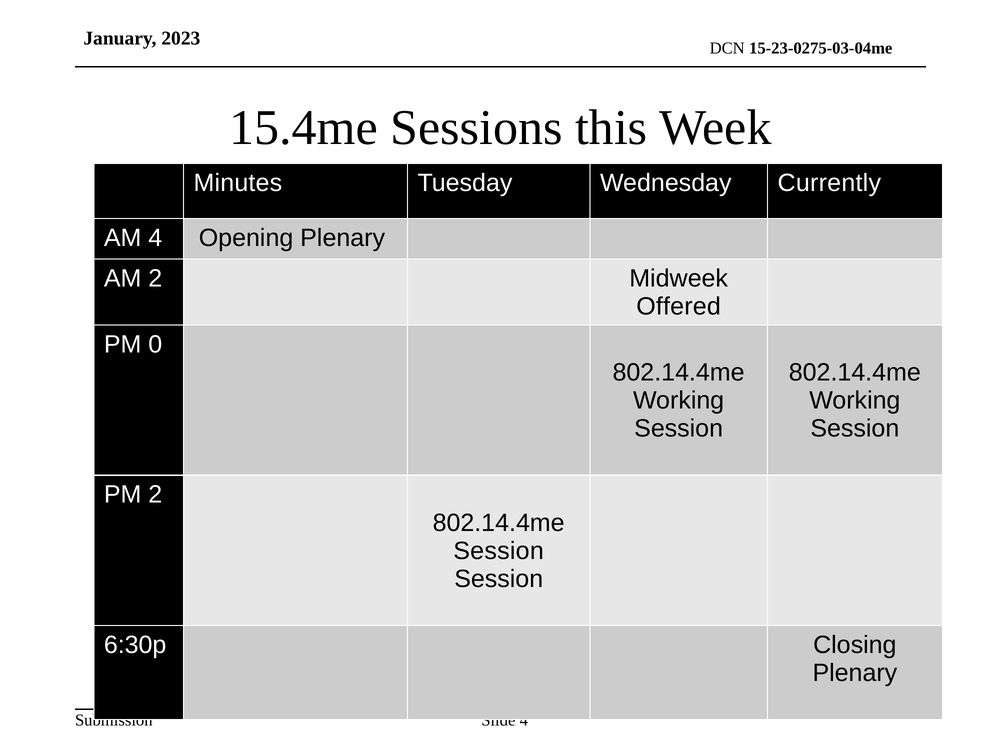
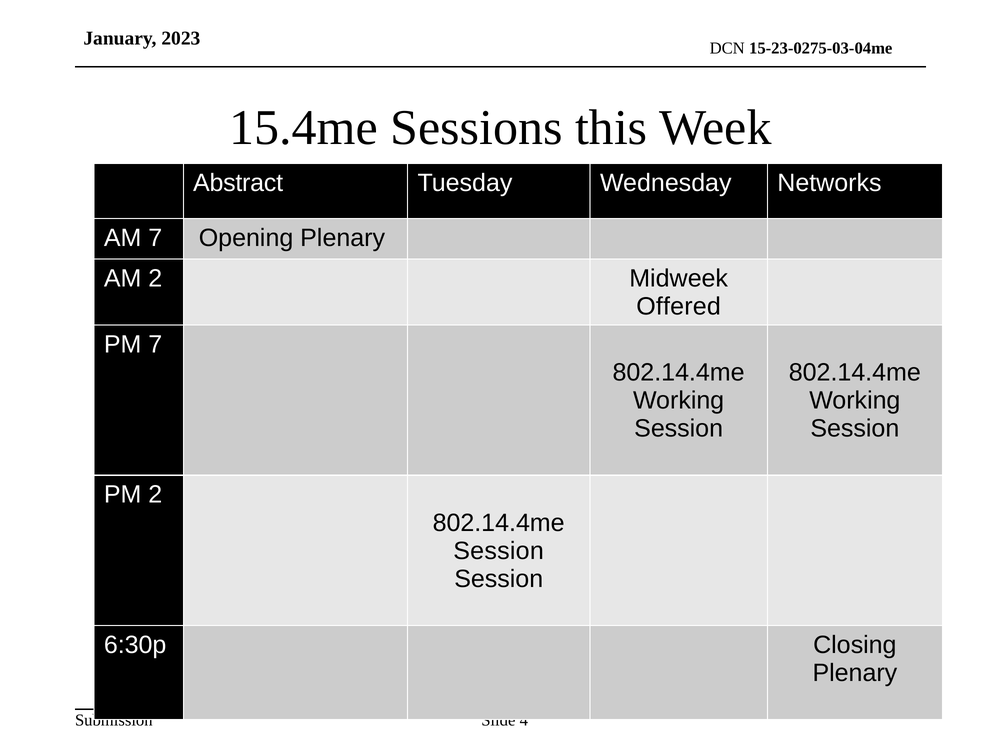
Minutes: Minutes -> Abstract (238, 183)
Currently: Currently -> Networks (829, 183)
AM 4: 4 -> 7 (155, 238)
PM 0: 0 -> 7 (155, 344)
